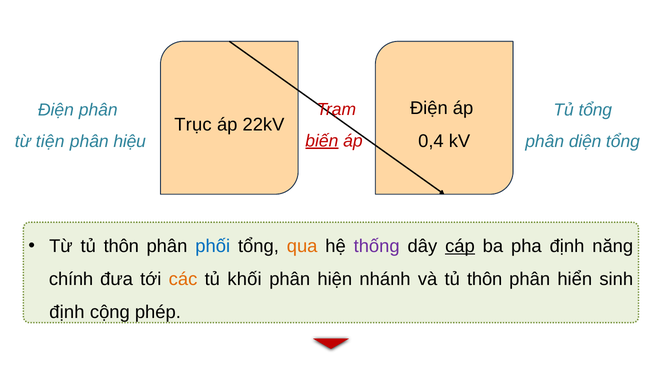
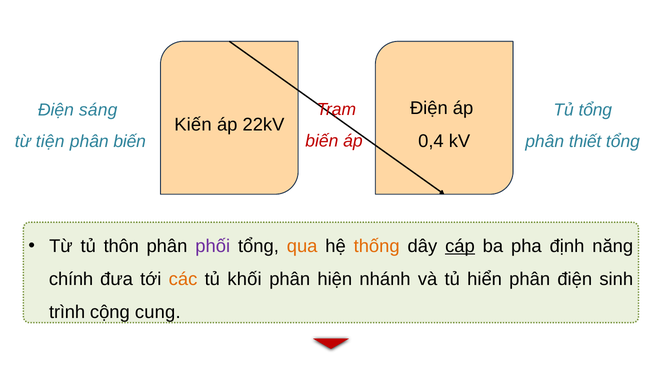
Điện phân: phân -> sáng (98, 110)
Trục: Trục -> Kiến (193, 125)
biến underline: present -> none (322, 141)
phân hiệu: hiệu -> biến (130, 141)
diện: diện -> thiết (585, 141)
phối colour: blue -> purple (213, 246)
thống colour: purple -> orange (377, 246)
và tủ thôn: thôn -> hiển (485, 280)
phân hiển: hiển -> điện (575, 280)
định: định -> trình (67, 313)
phép: phép -> cung (158, 313)
